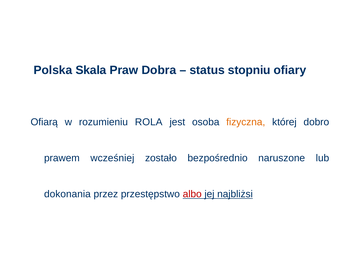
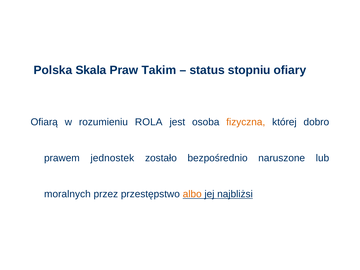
Dobra: Dobra -> Takim (159, 70)
wcześniej: wcześniej -> jednostek (112, 158)
dokonania: dokonania -> moralnych (67, 194)
albo colour: red -> orange (192, 194)
